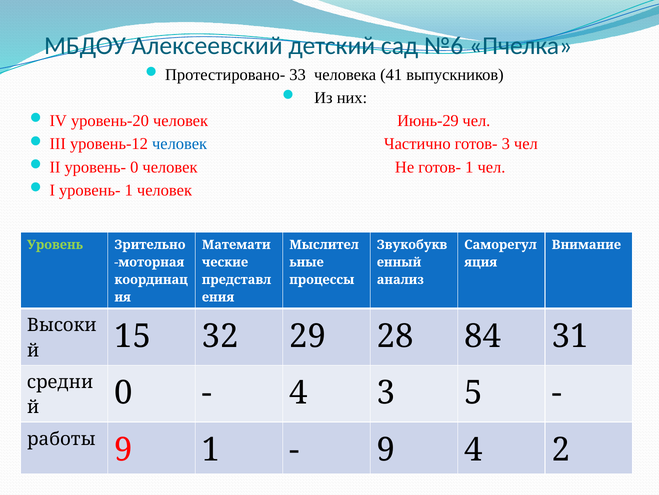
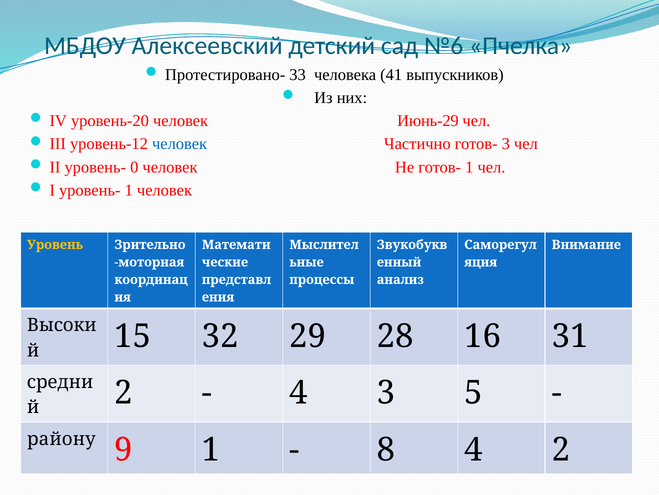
Уровень colour: light green -> yellow (55, 244)
84: 84 -> 16 (483, 336)
0: 0 -> 2 (124, 392)
работы: работы -> району (61, 438)
9: 9 -> 8 (386, 449)
